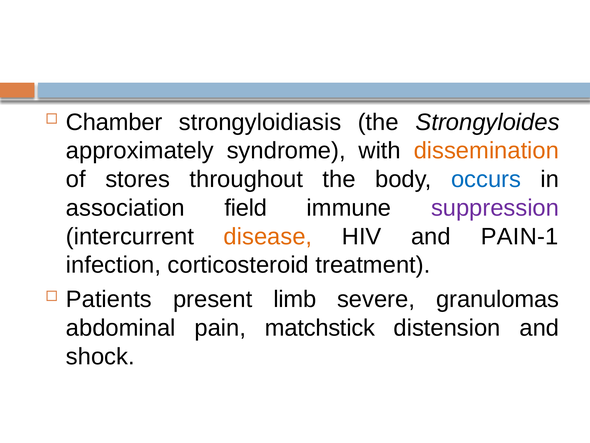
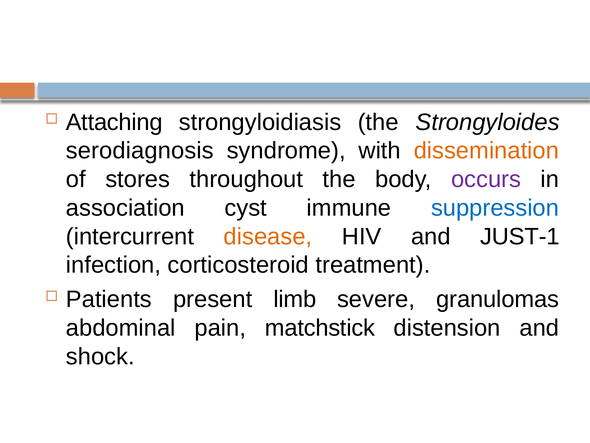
Chamber: Chamber -> Attaching (114, 122)
approximately: approximately -> serodiagnosis (140, 151)
occurs colour: blue -> purple (486, 179)
field: field -> cyst (246, 208)
suppression colour: purple -> blue (495, 208)
PAIN-1: PAIN-1 -> JUST-1 (520, 236)
